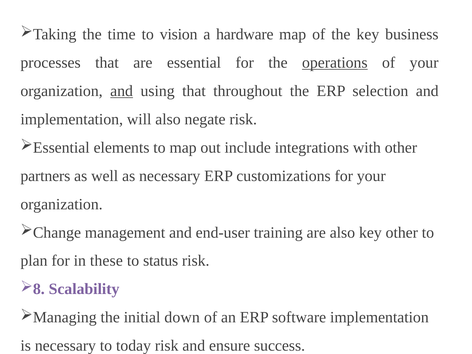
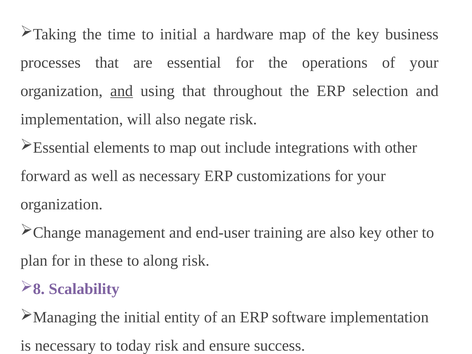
to vision: vision -> initial (179, 34)
operations underline: present -> none (335, 63)
partners: partners -> forward (45, 176)
status: status -> along (161, 261)
down: down -> entity (182, 317)
